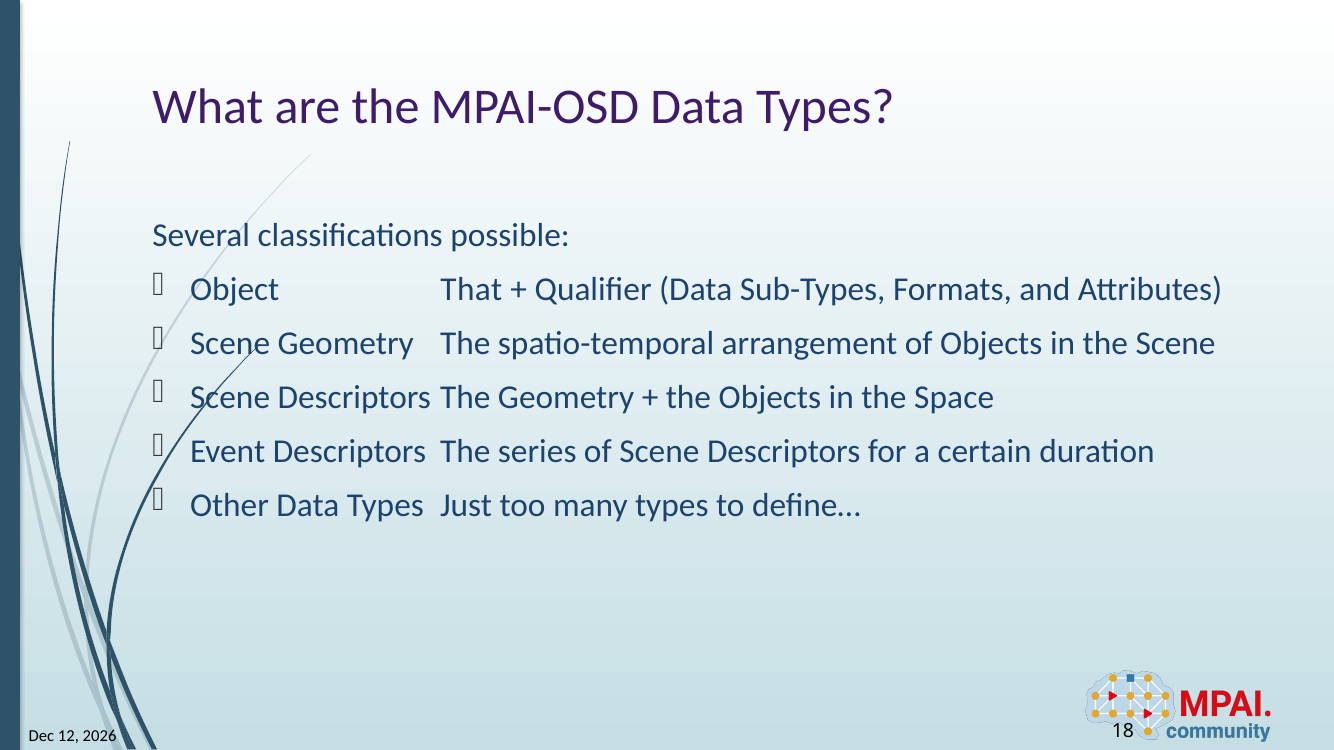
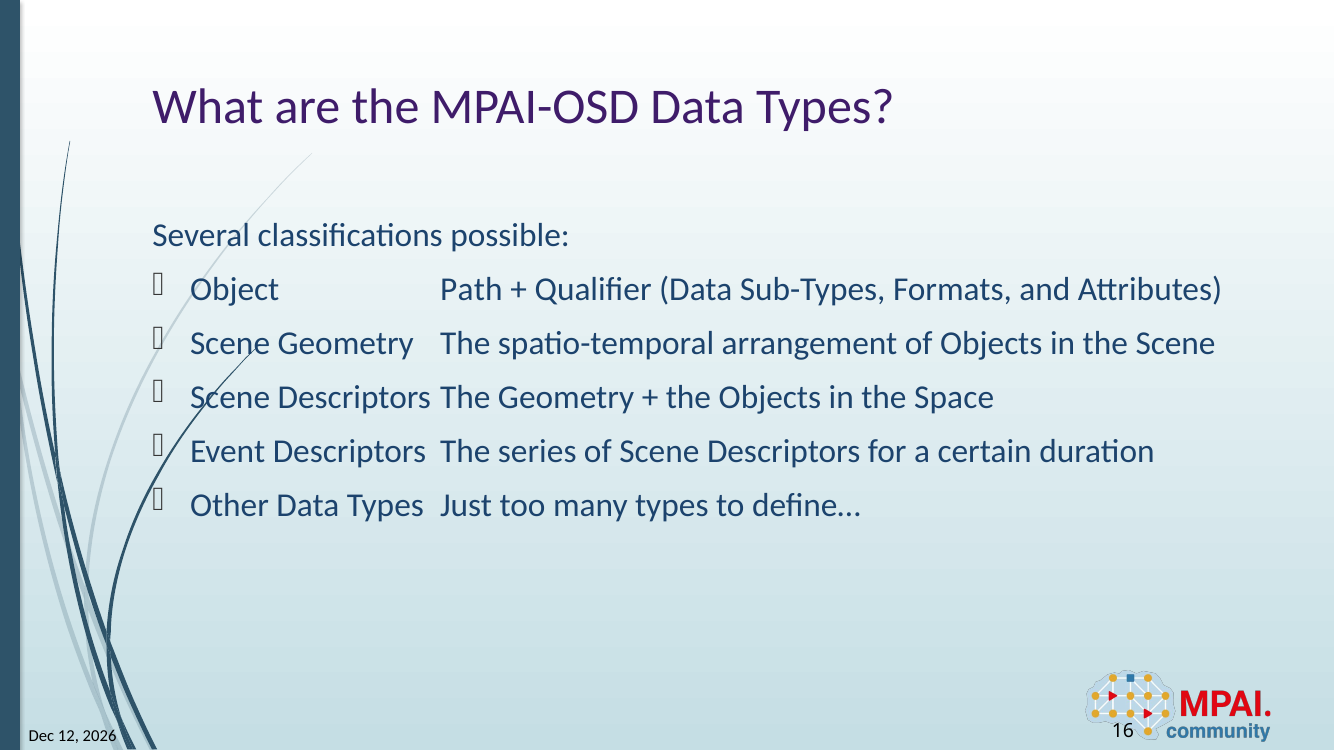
That: That -> Path (471, 290)
18: 18 -> 16 (1123, 731)
